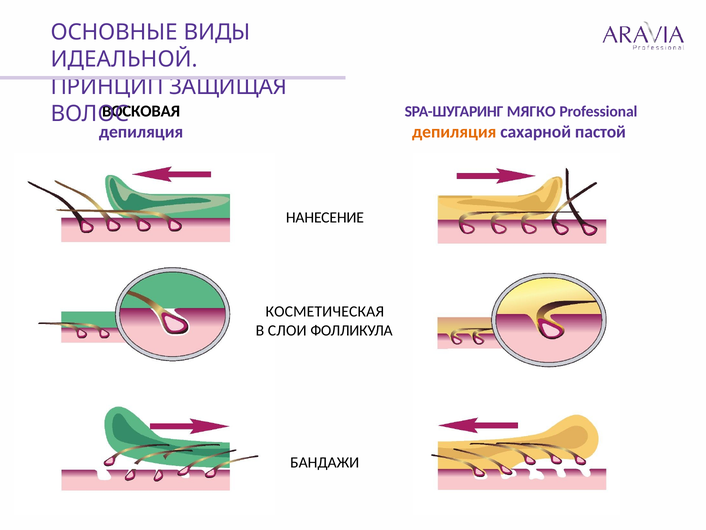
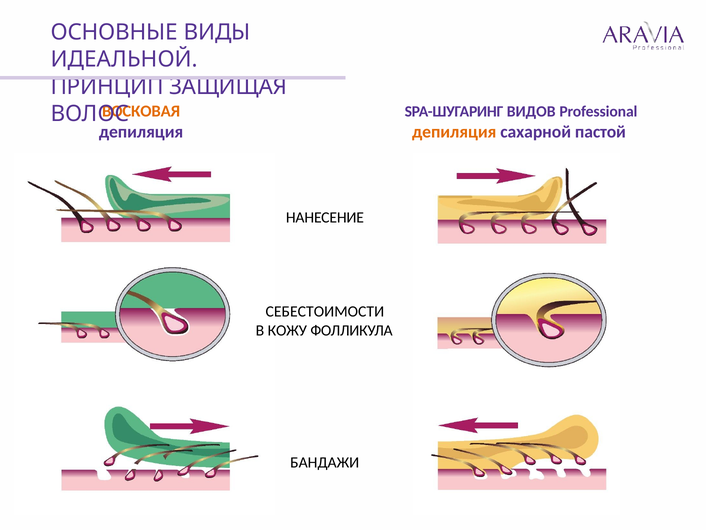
ВОСКОВАЯ colour: black -> orange (141, 111)
МЯГКО: МЯГКО -> ВИДОВ (531, 112)
КОСМЕТИЧЕСКАЯ: КОСМЕТИЧЕСКАЯ -> СЕБЕСТОИМОСТИ (325, 311)
СЛОИ: СЛОИ -> КОЖУ (287, 330)
